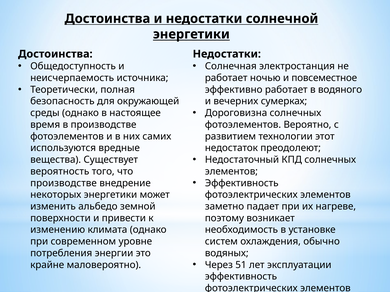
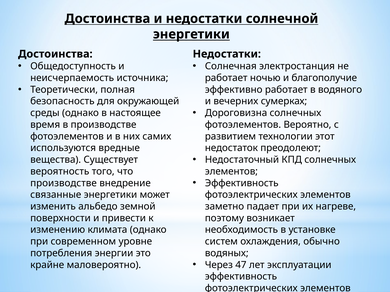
повсеместное: повсеместное -> благополучие (324, 78)
некоторых: некоторых -> связанные (56, 195)
51: 51 -> 47 (241, 265)
